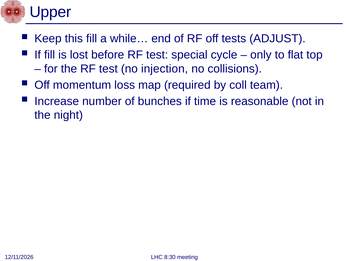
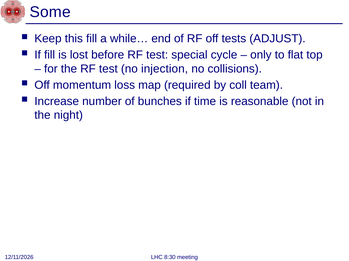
Upper: Upper -> Some (50, 12)
